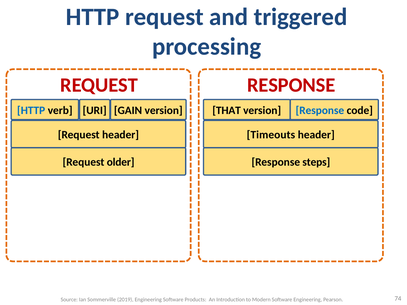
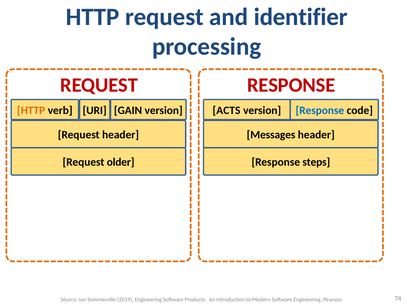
triggered: triggered -> identifier (301, 17)
HTTP colour: blue -> orange (31, 110)
THAT: THAT -> ACTS (226, 110)
Timeouts: Timeouts -> Messages (271, 135)
